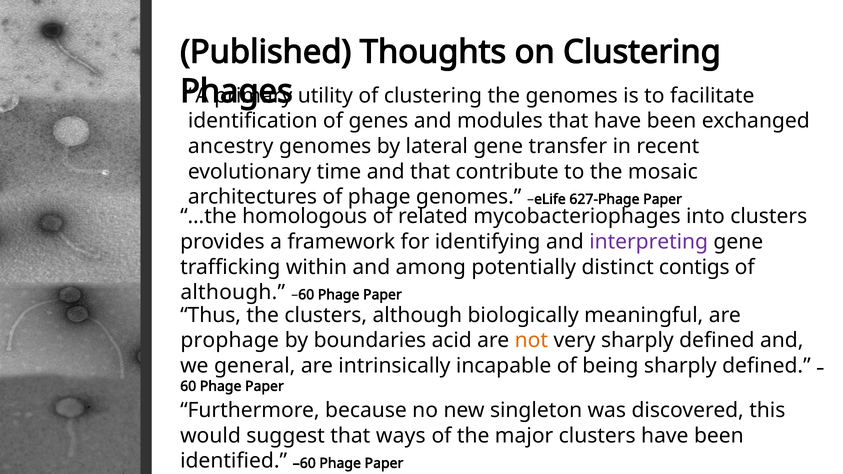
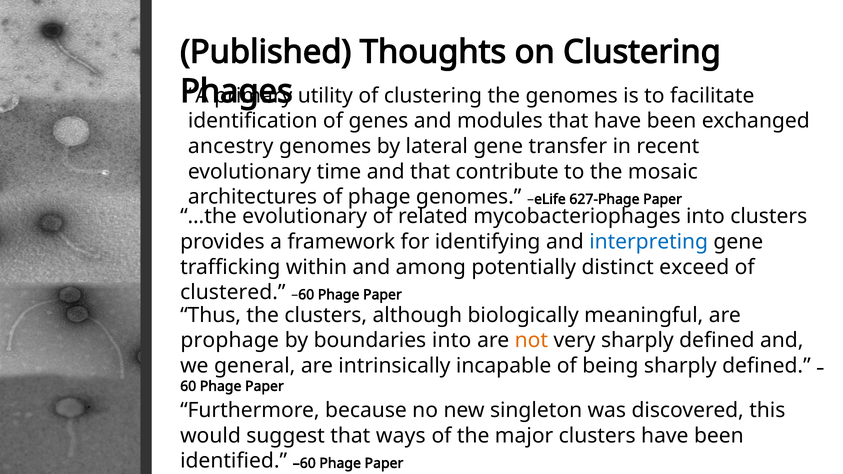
…the homologous: homologous -> evolutionary (305, 217)
interpreting colour: purple -> blue (649, 242)
contigs: contigs -> exceed (694, 267)
although: although -> clustered (233, 292)
boundaries acid: acid -> into (452, 341)
